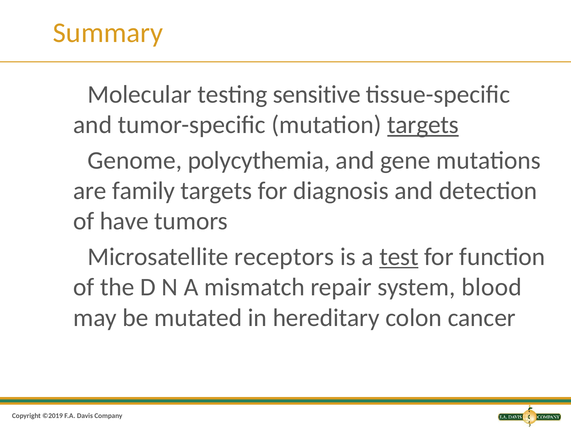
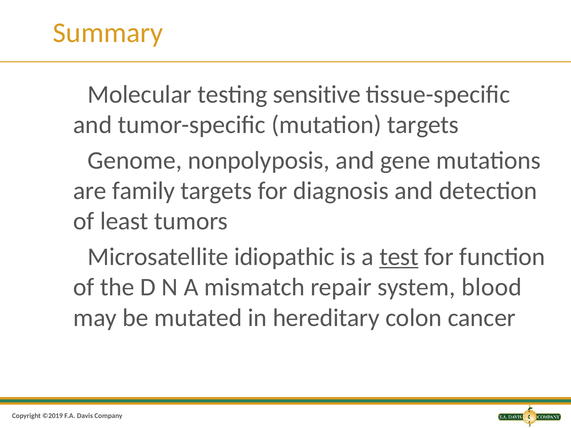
targets underline: present -> none (423, 125)
polycythemia: polycythemia -> nonpolyposis (259, 160)
have: have -> least (124, 221)
receptors: receptors -> idiopathic (284, 257)
